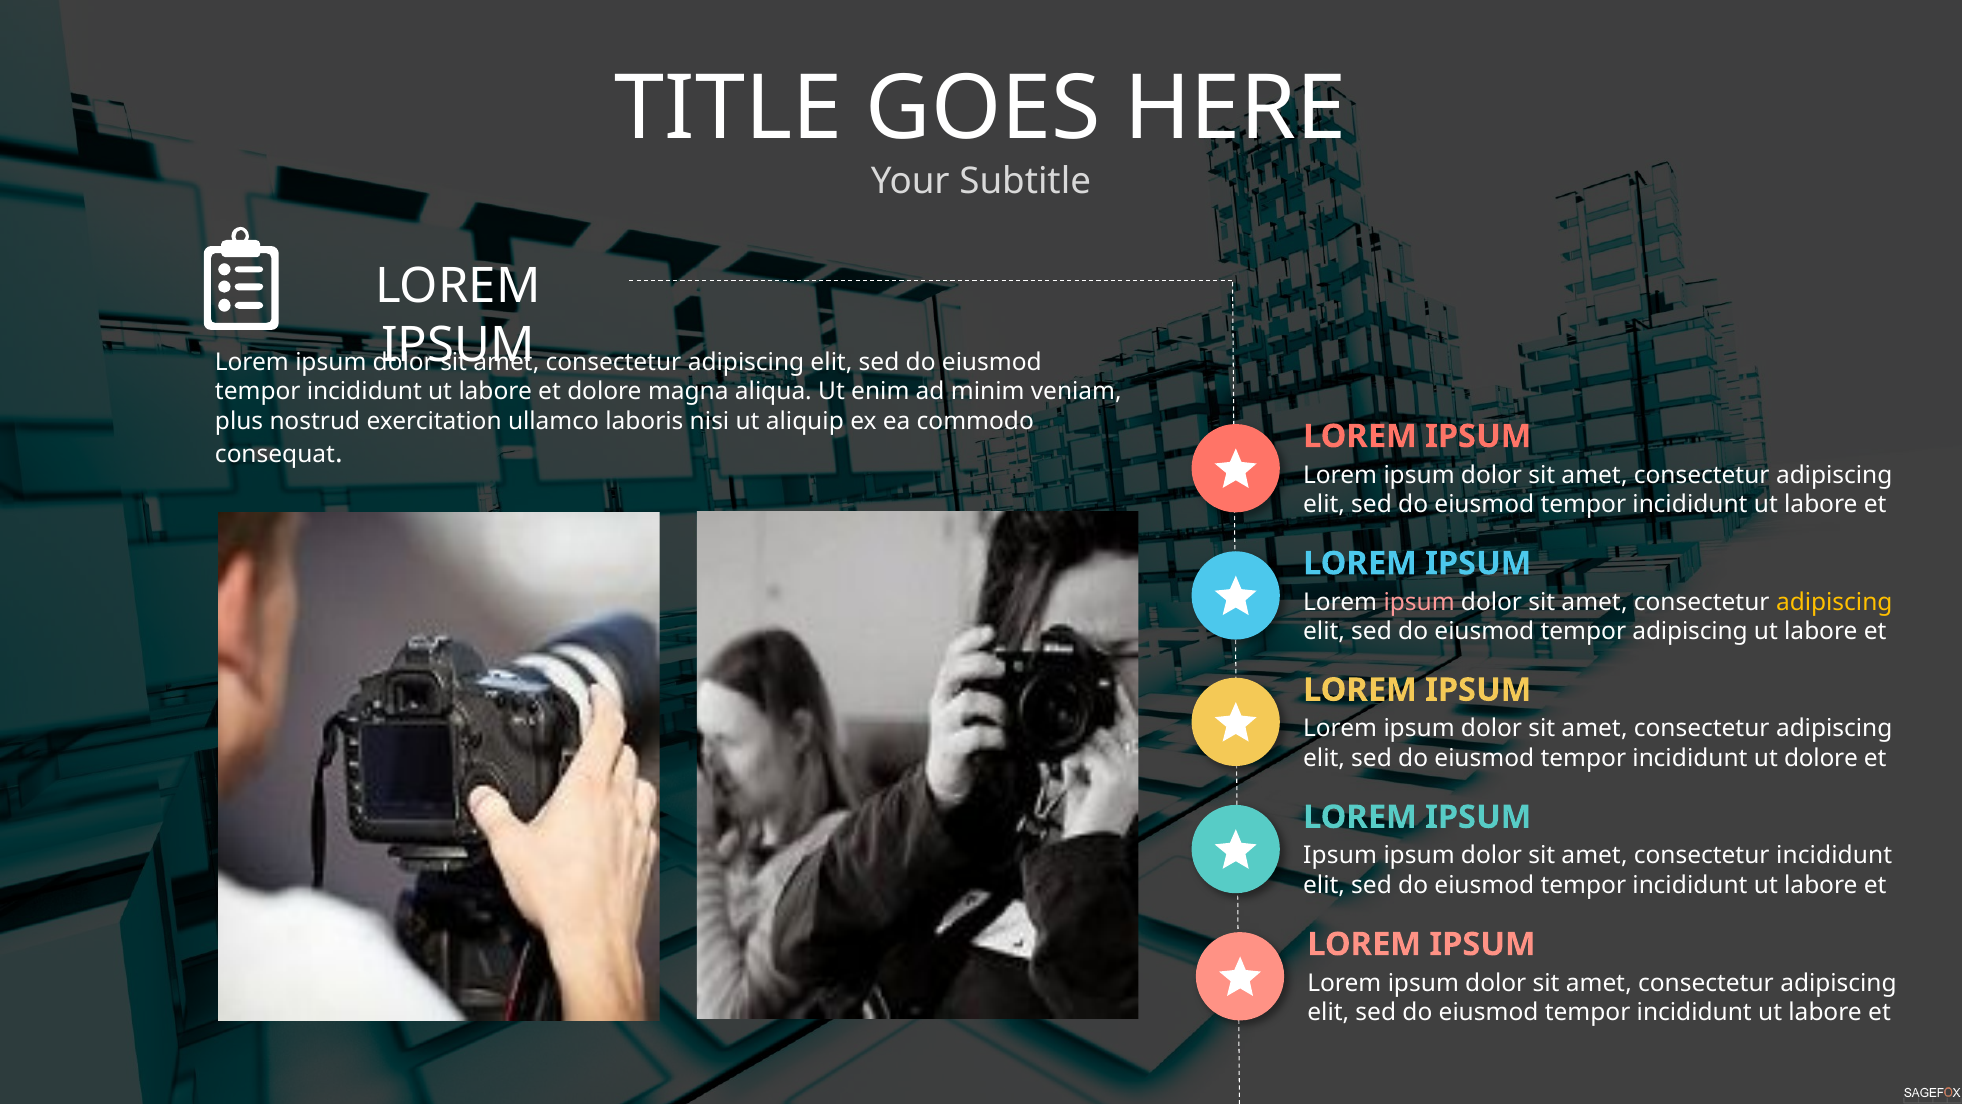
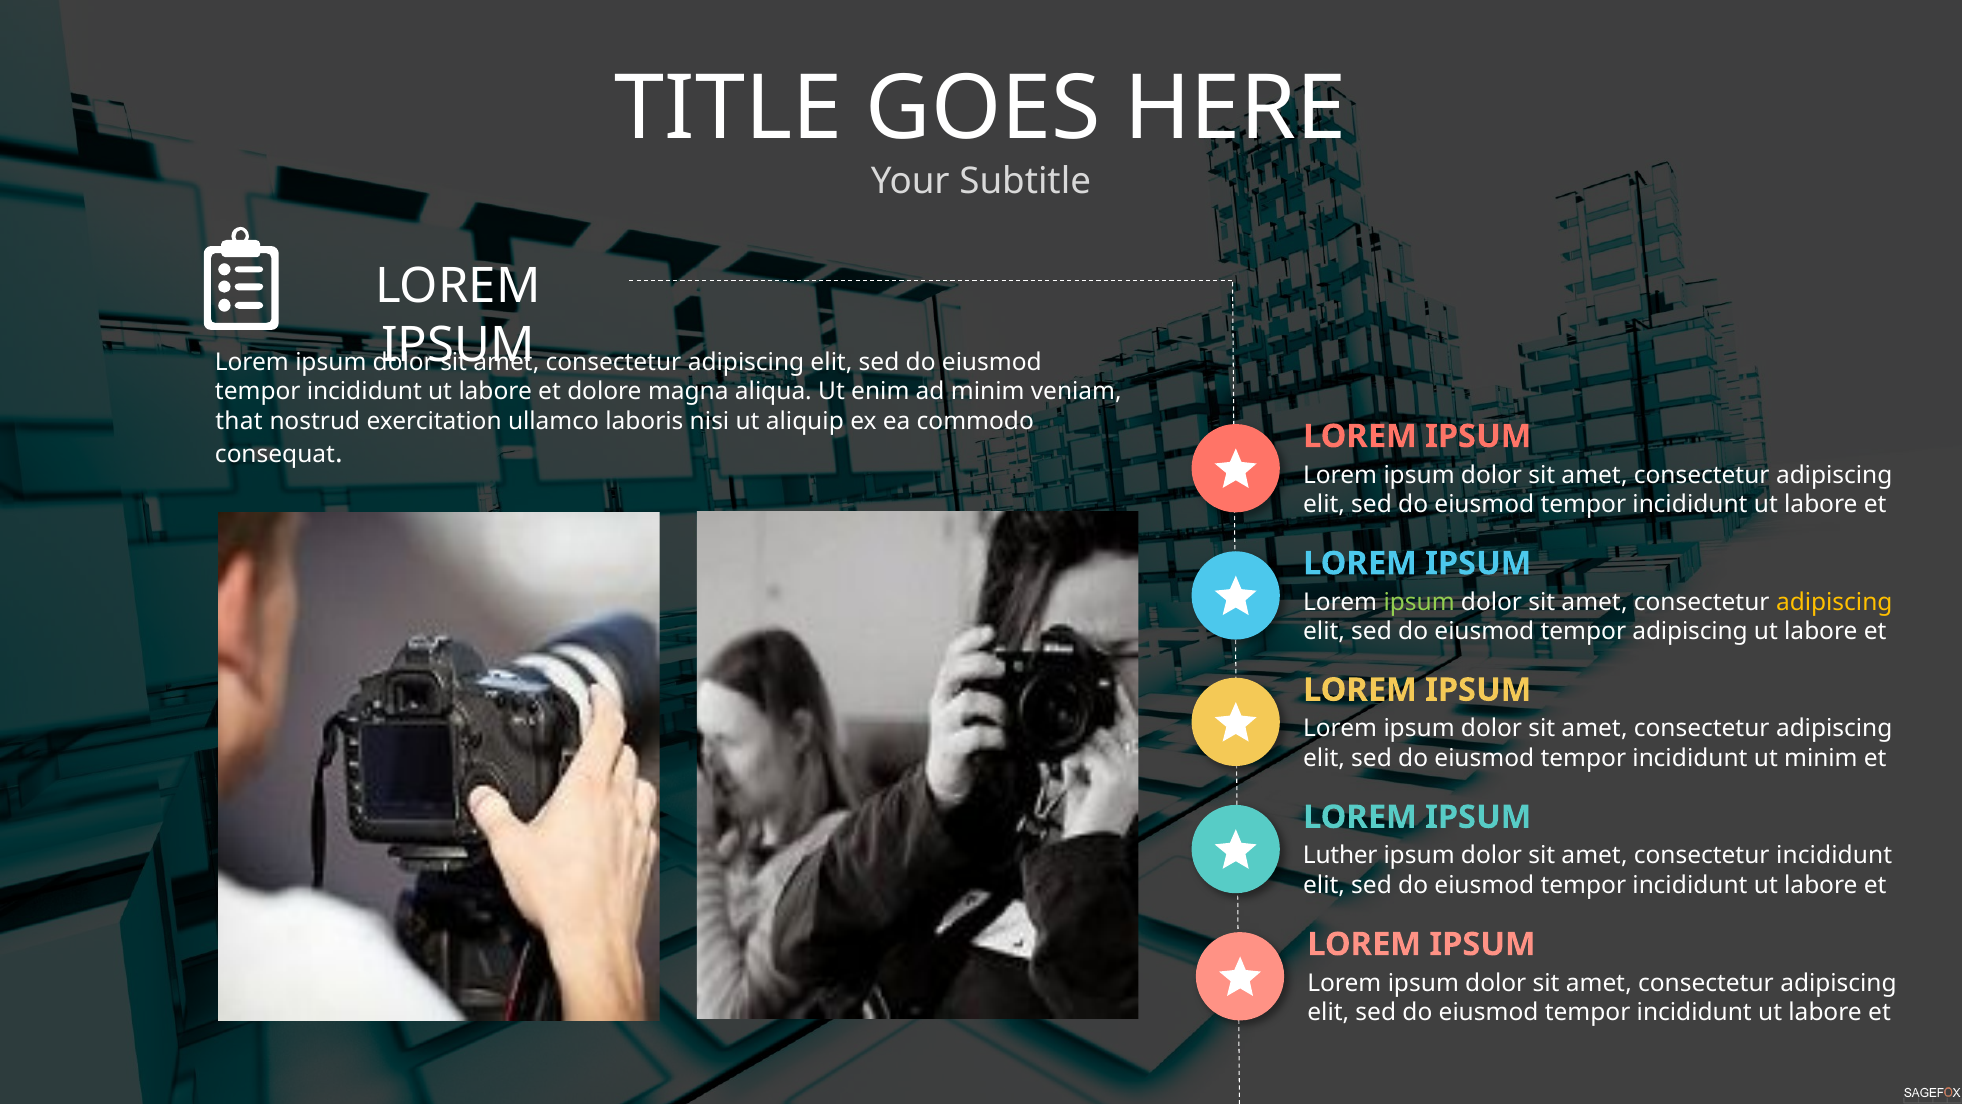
plus: plus -> that (239, 421)
ipsum colour: pink -> light green (1419, 602)
ut dolore: dolore -> minim (1821, 758)
Ipsum: Ipsum -> Luther (1340, 856)
